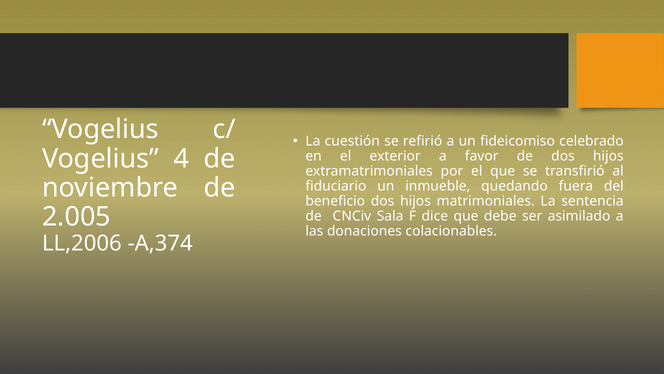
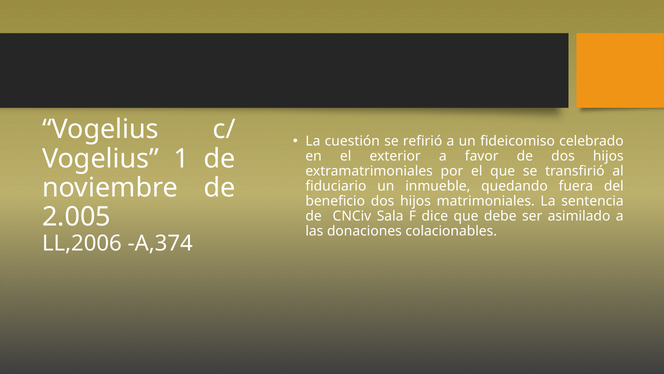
4: 4 -> 1 (181, 158)
